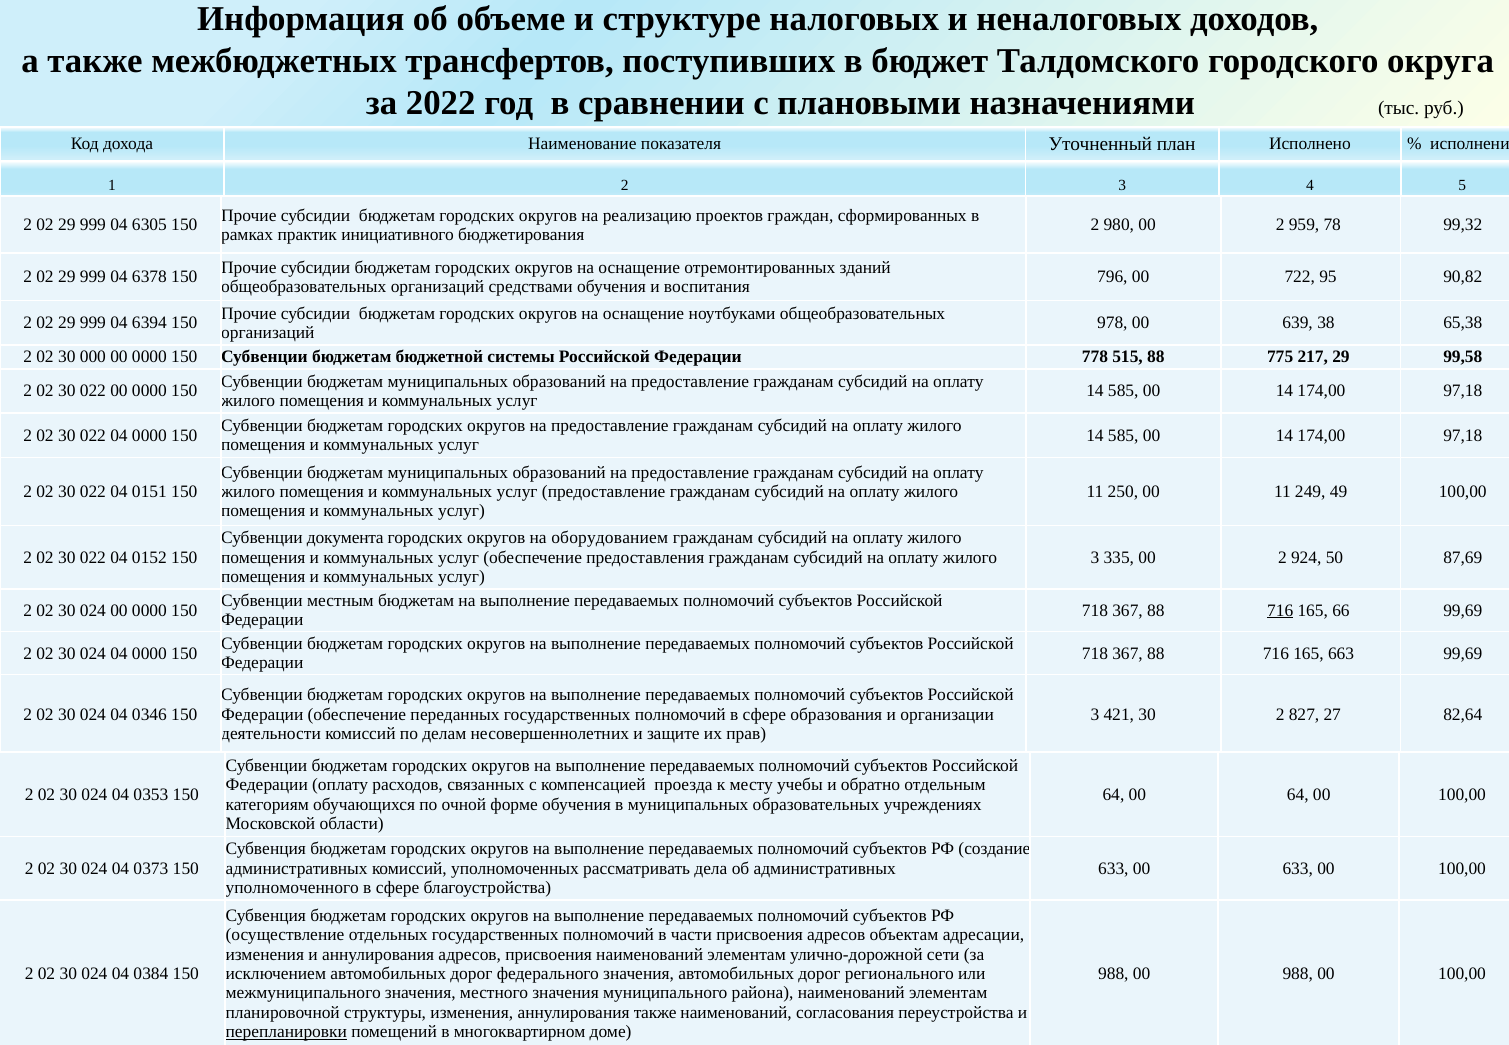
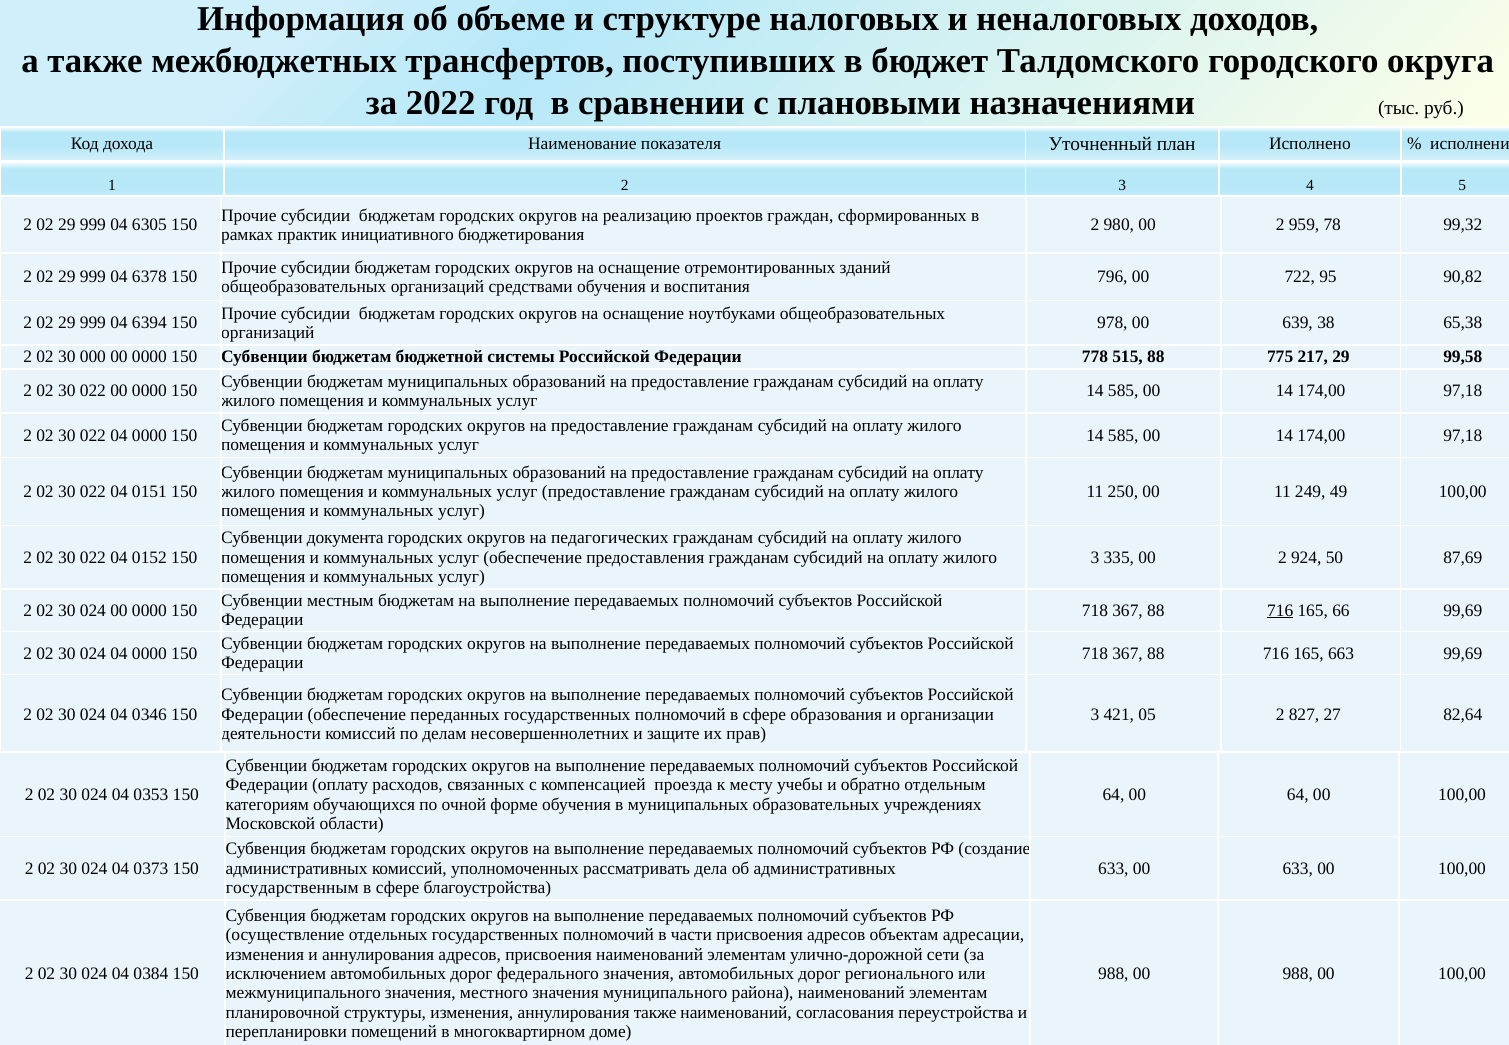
оборудованием: оборудованием -> педагогических (610, 538)
421 30: 30 -> 05 (1147, 714)
уполномоченного: уполномоченного -> государственным (292, 888)
перепланировки underline: present -> none (286, 1031)
